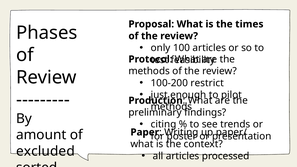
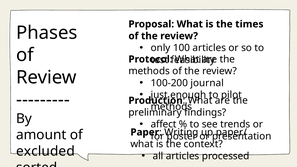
restrict: restrict -> journal (207, 83)
citing: citing -> affect (164, 124)
